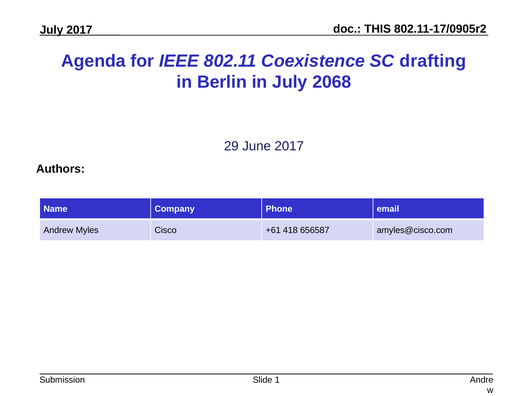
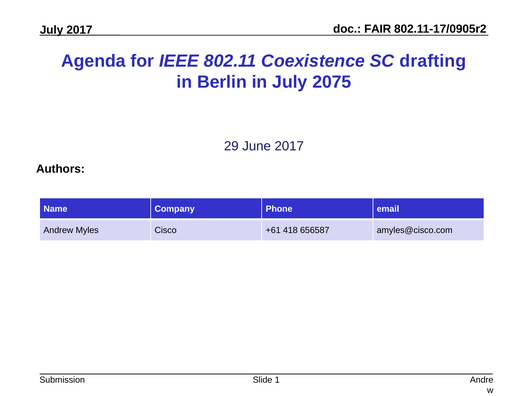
THIS: THIS -> FAIR (378, 29)
2068: 2068 -> 2075 (332, 82)
